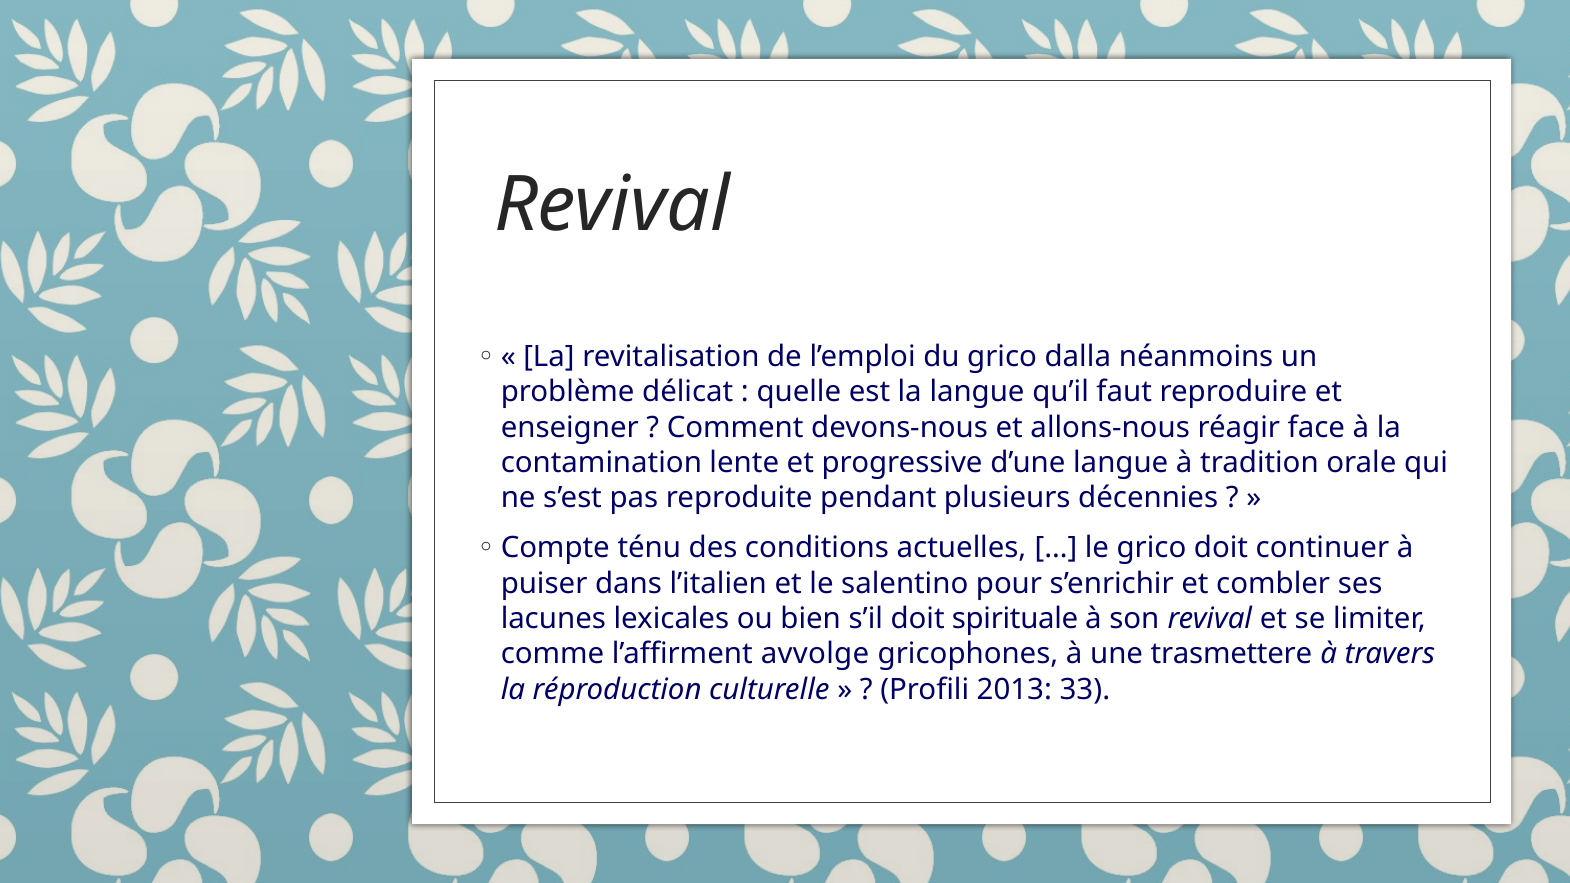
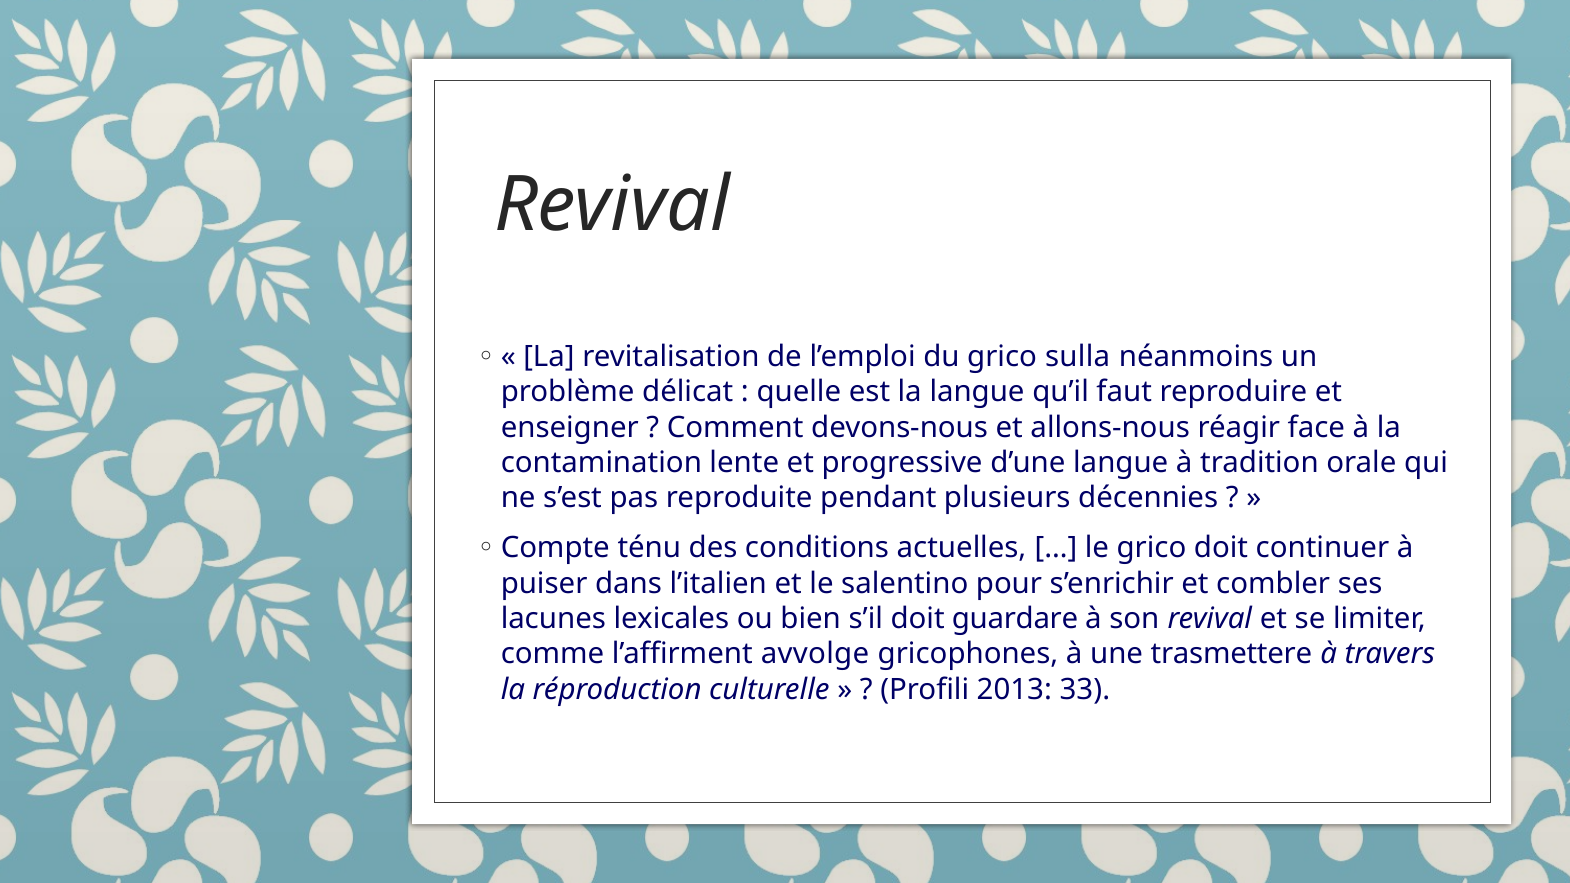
dalla: dalla -> sulla (1078, 357)
spirituale: spirituale -> guardare (1015, 619)
